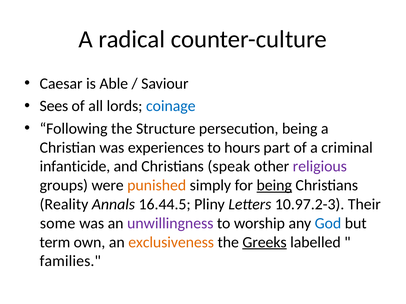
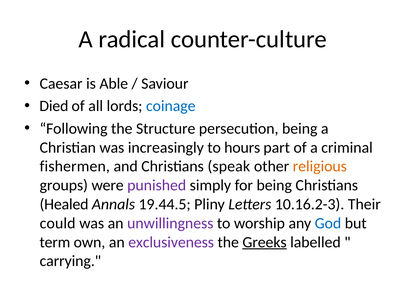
Sees: Sees -> Died (54, 106)
experiences: experiences -> increasingly (166, 148)
infanticide: infanticide -> fishermen (75, 167)
religious colour: purple -> orange (320, 167)
punished colour: orange -> purple (157, 186)
being underline: present -> none (274, 186)
Reality: Reality -> Healed (64, 205)
16.44.5: 16.44.5 -> 19.44.5 (165, 205)
10.97.2-3: 10.97.2-3 -> 10.16.2-3 (310, 205)
some: some -> could (58, 224)
exclusiveness colour: orange -> purple (171, 243)
families: families -> carrying (70, 262)
